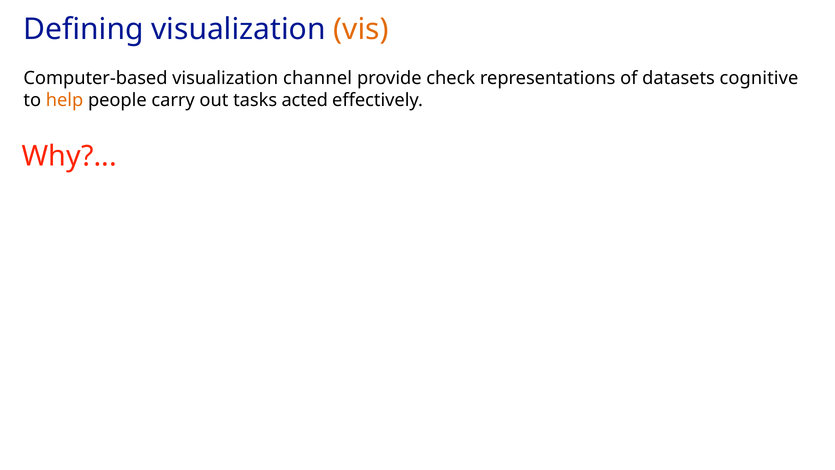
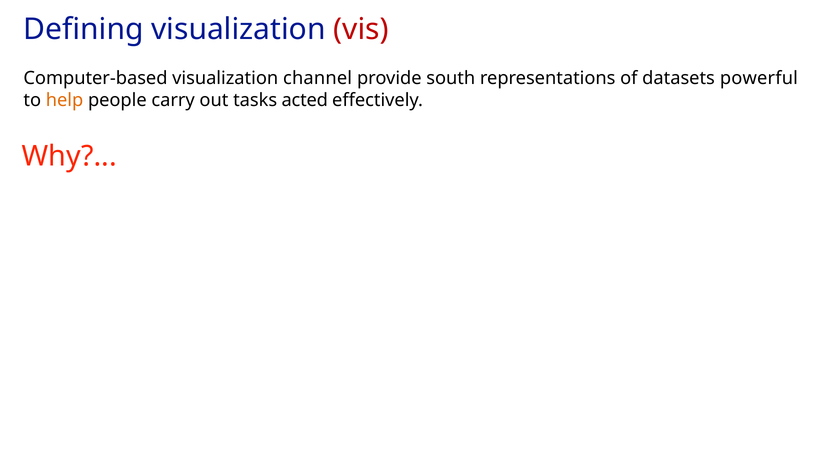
vis colour: orange -> red (361, 29)
check: check -> south (451, 78)
cognitive: cognitive -> powerful (759, 78)
